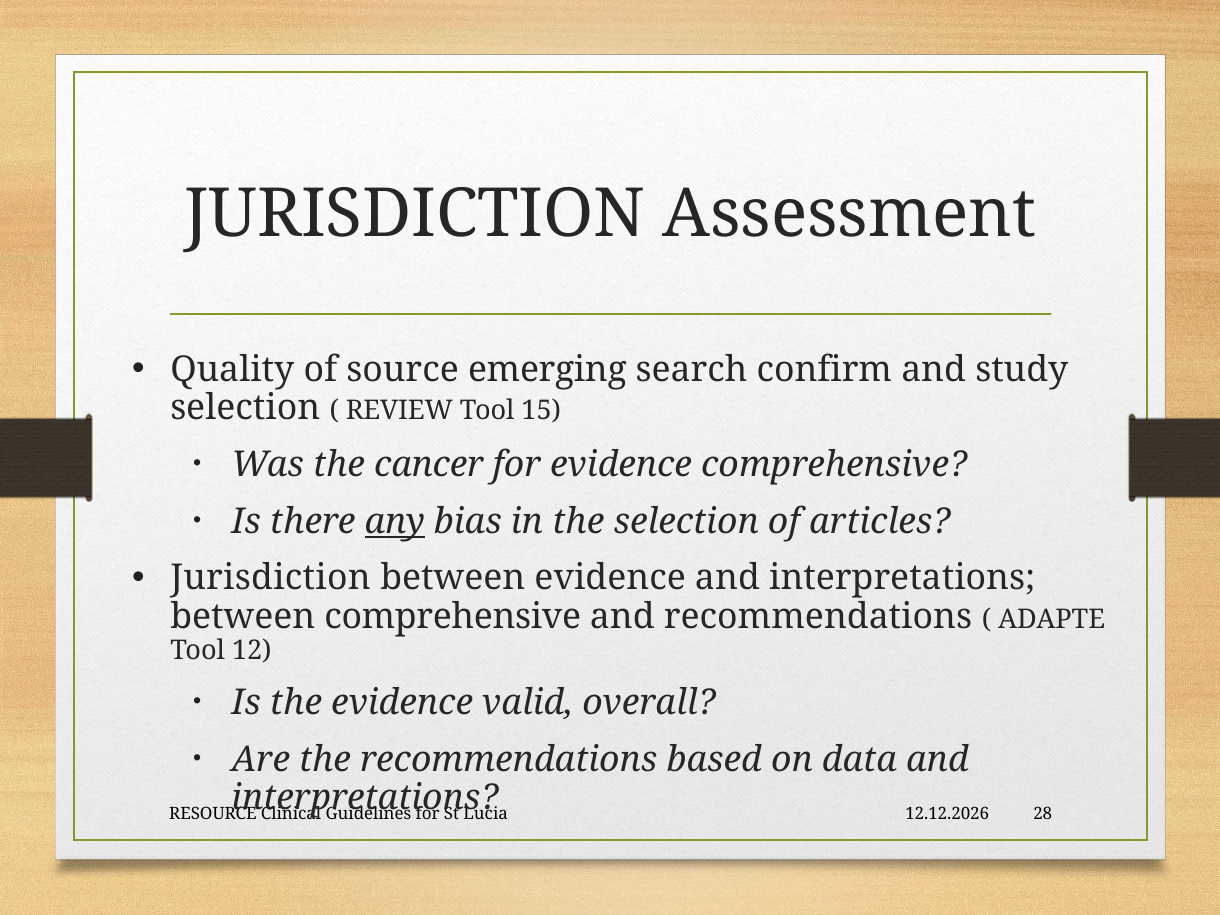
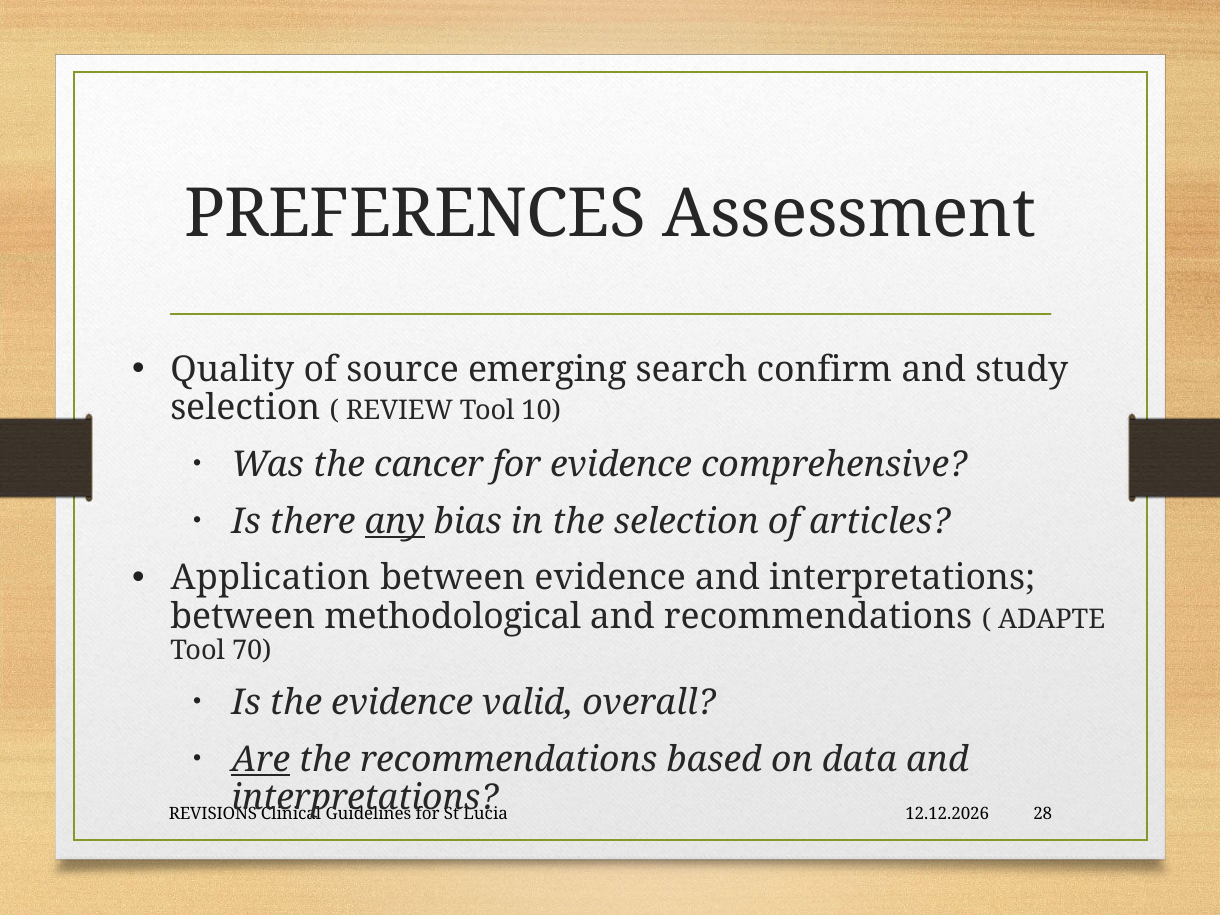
JURISDICTION: JURISDICTION -> PREFERENCES (415, 214)
15: 15 -> 10 (541, 411)
Jurisdiction: Jurisdiction -> Application (271, 578)
between comprehensive: comprehensive -> methodological (453, 617)
12: 12 -> 70 (252, 651)
Are underline: none -> present (261, 759)
RESOURCE: RESOURCE -> REVISIONS (213, 814)
